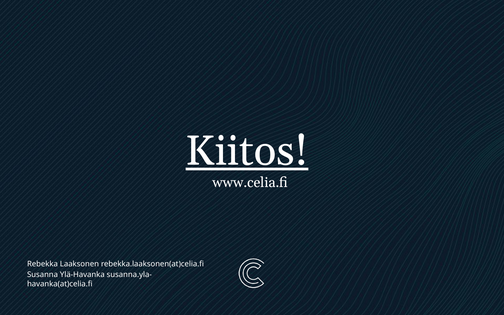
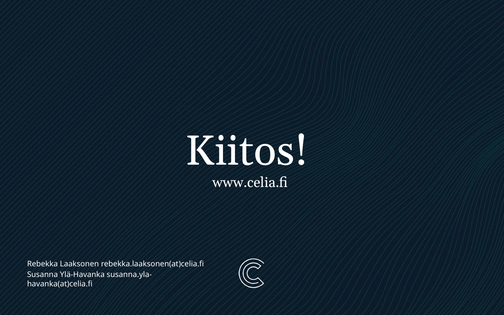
Kiitos underline: present -> none (247, 151)
